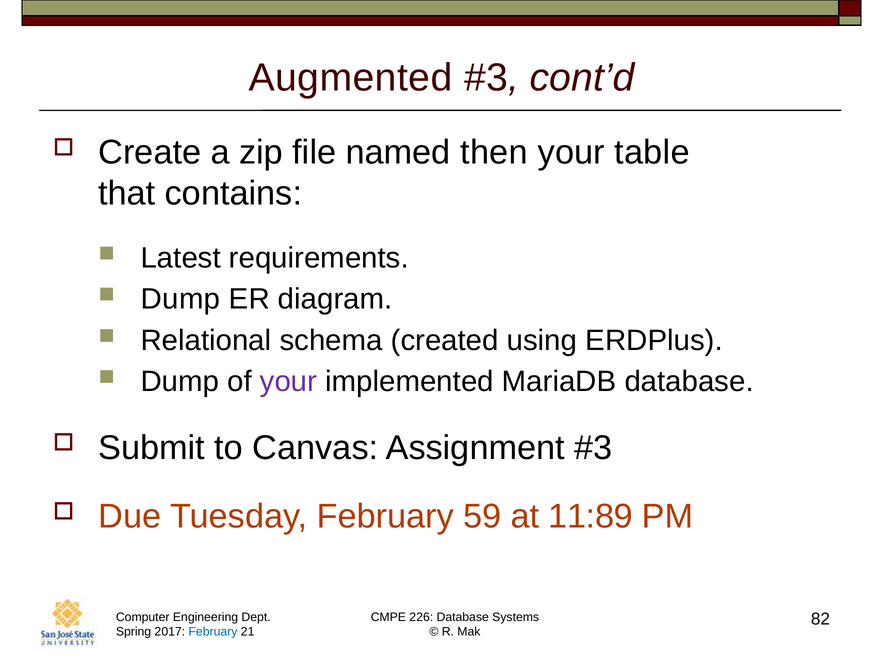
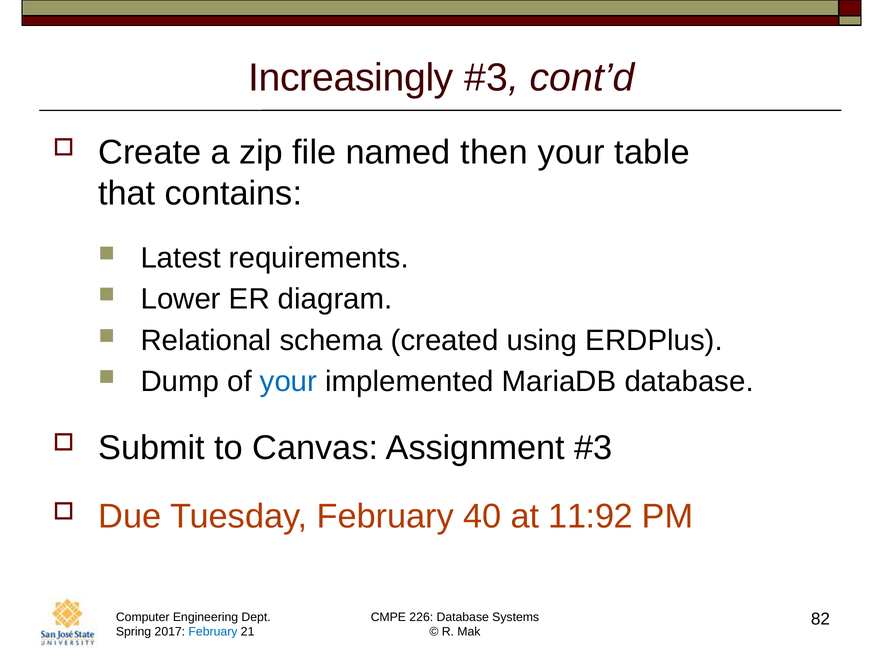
Augmented: Augmented -> Increasingly (351, 78)
Dump: Dump -> Lower (181, 299)
your colour: purple -> blue (289, 382)
59: 59 -> 40 (482, 517)
11:89: 11:89 -> 11:92 (591, 517)
